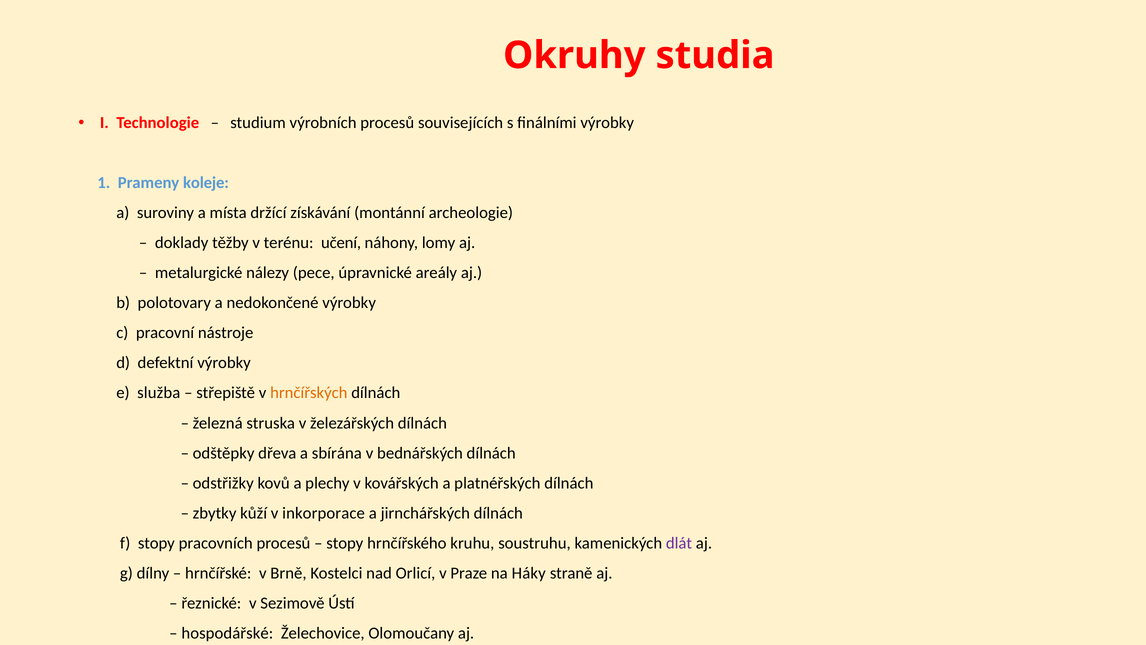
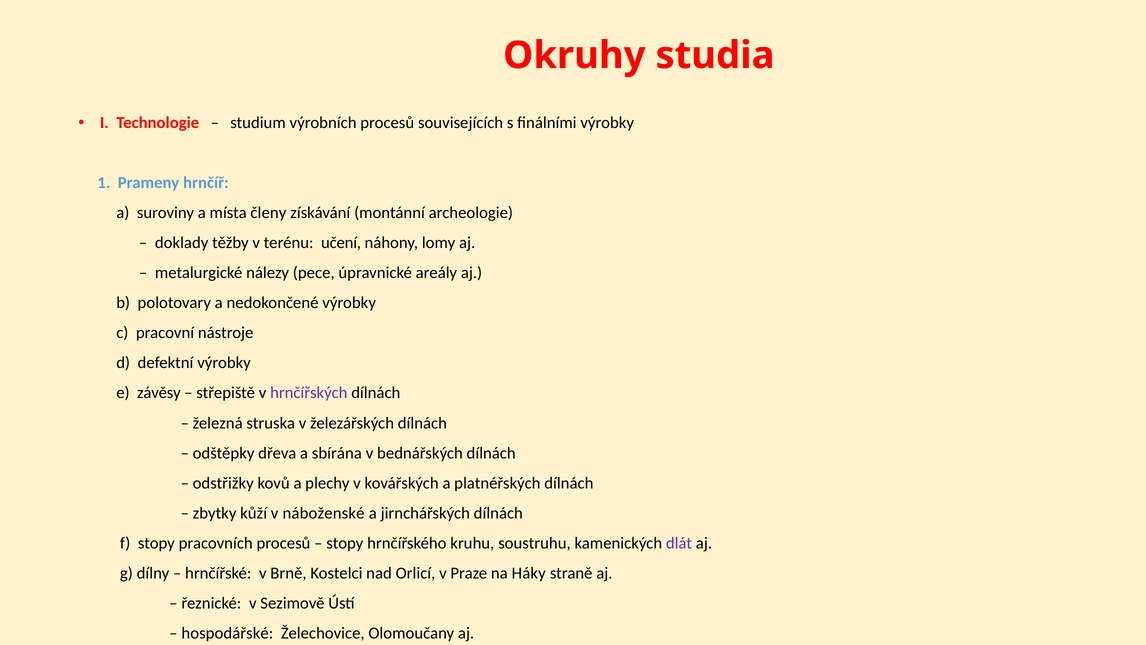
koleje: koleje -> hrnčíř (206, 183)
držící: držící -> členy (268, 213)
služba: služba -> závěsy (159, 393)
hrnčířských colour: orange -> purple (309, 393)
inkorporace: inkorporace -> náboženské (324, 513)
